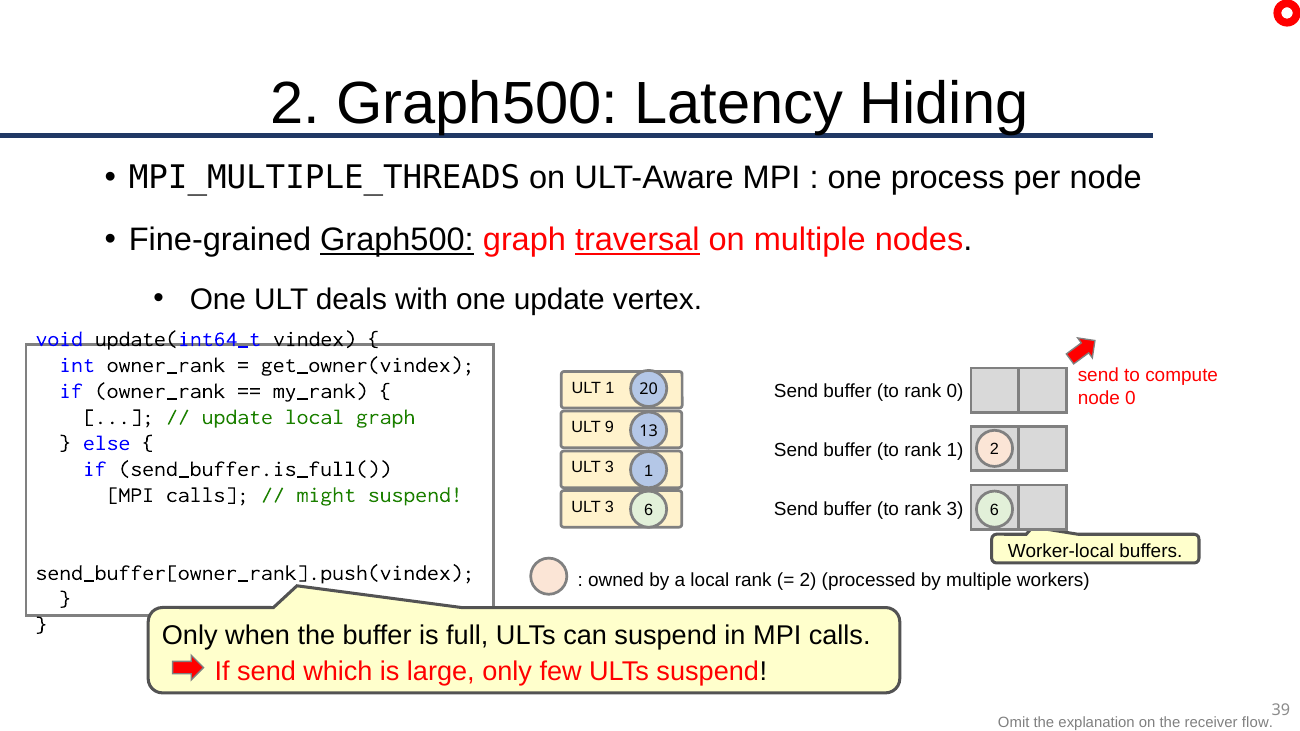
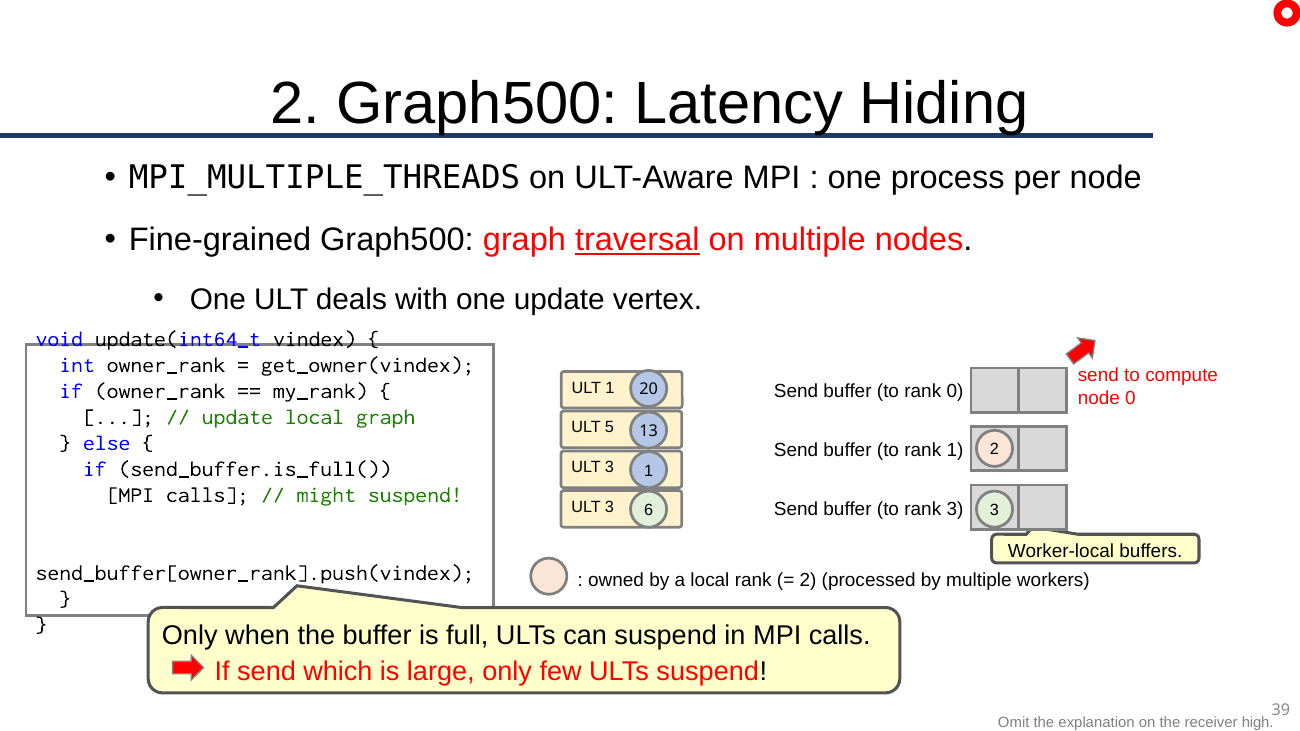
Graph500 underline: present -> none (397, 240)
9: 9 -> 5 (609, 428)
6 6: 6 -> 3 (995, 510)
flow: flow -> high (1258, 723)
